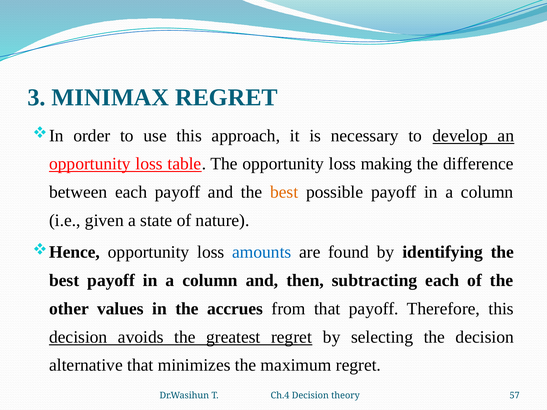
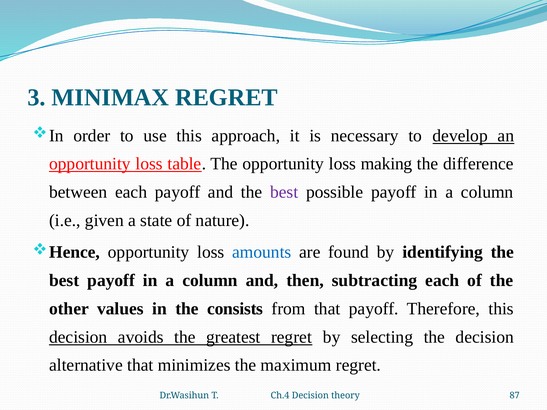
best colour: orange -> purple (284, 192)
accrues: accrues -> consists (235, 309)
57: 57 -> 87 (515, 396)
